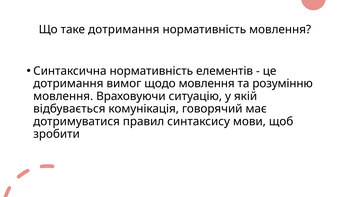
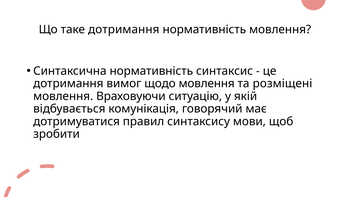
елементів: елементів -> синтаксис (225, 71)
розумінню: розумінню -> розміщені (282, 84)
